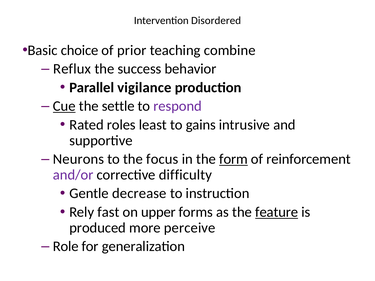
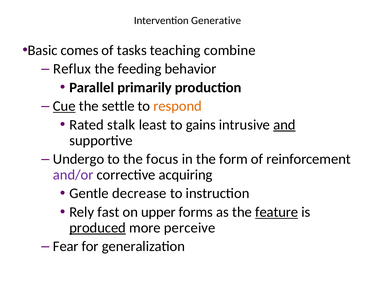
Disordered: Disordered -> Generative (216, 20)
choice: choice -> comes (80, 50)
prior: prior -> tasks (132, 50)
success: success -> feeding (140, 69)
vigilance: vigilance -> primarily (145, 88)
respond colour: purple -> orange (178, 106)
roles: roles -> stalk (121, 125)
and underline: none -> present (284, 125)
Neurons: Neurons -> Undergo (79, 159)
form underline: present -> none (233, 159)
difficulty: difficulty -> acquiring (186, 175)
produced underline: none -> present (98, 228)
Role: Role -> Fear (66, 247)
